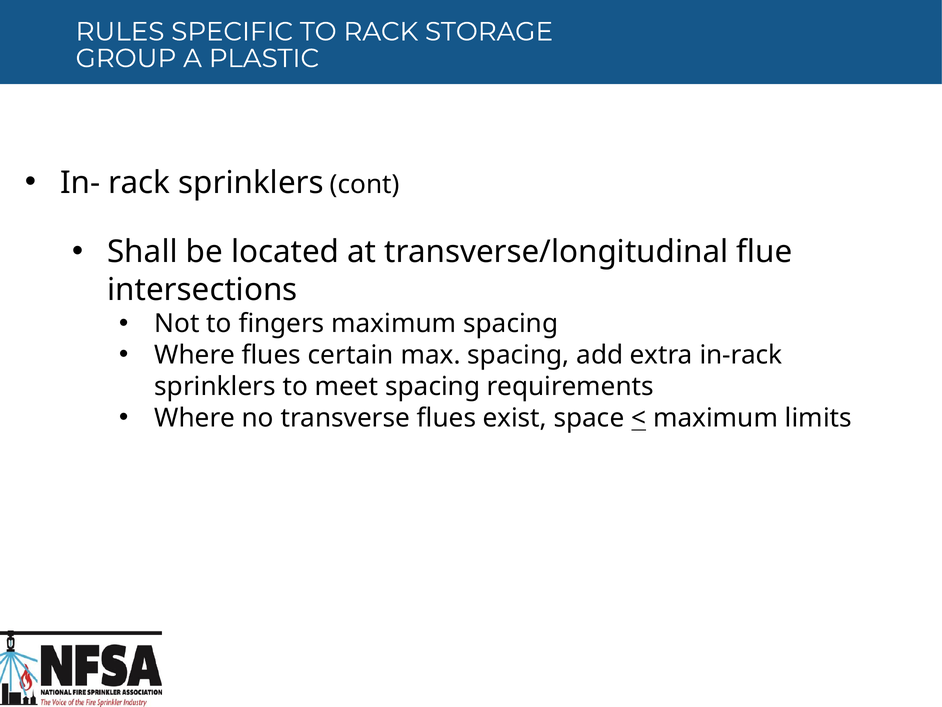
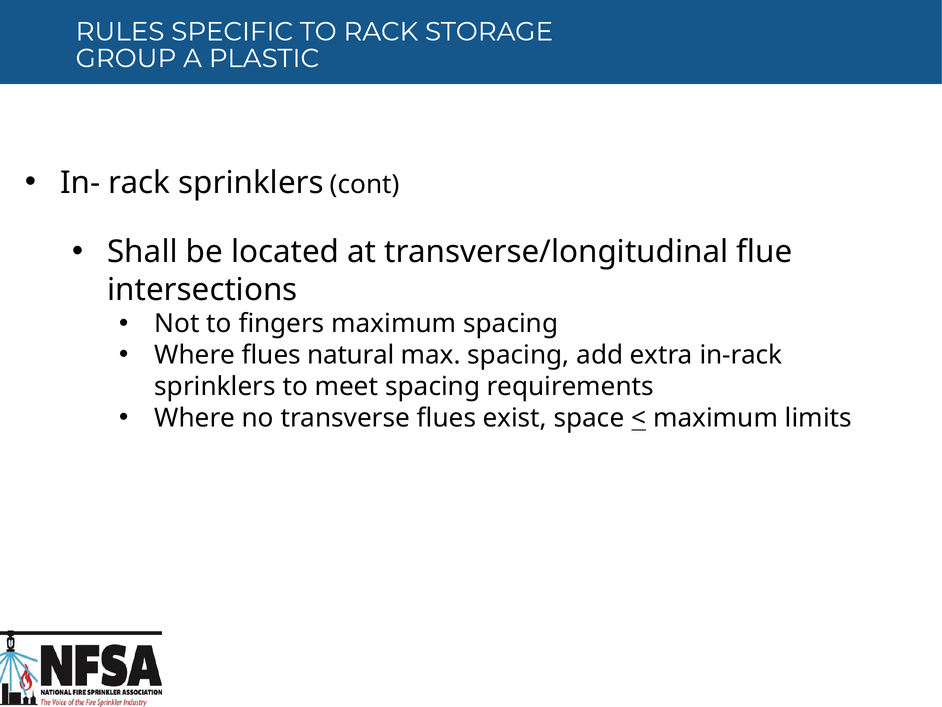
certain: certain -> natural (351, 355)
